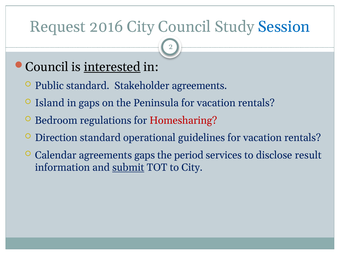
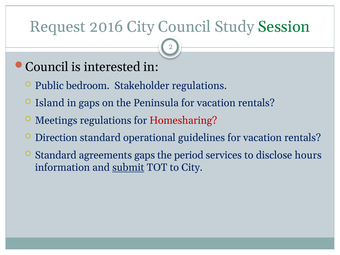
Session colour: blue -> green (284, 27)
interested underline: present -> none (112, 67)
Public standard: standard -> bedroom (88, 86)
Stakeholder agreements: agreements -> regulations (199, 86)
Bedroom: Bedroom -> Meetings (56, 120)
Calendar: Calendar -> Standard (56, 155)
result: result -> hours (308, 155)
